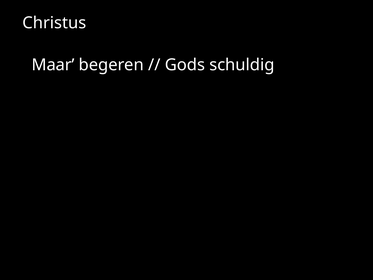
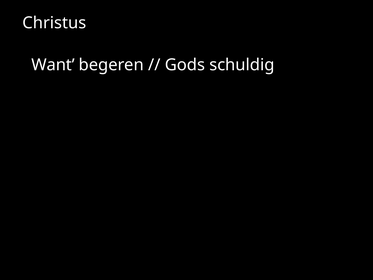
Maar: Maar -> Want (53, 65)
